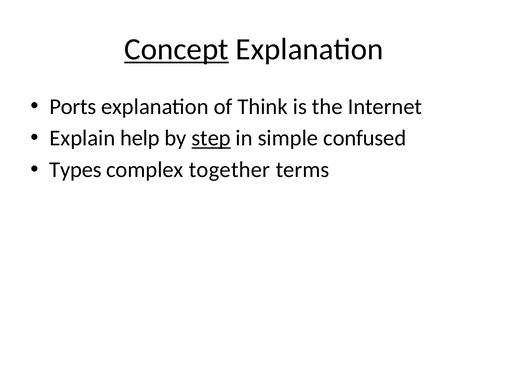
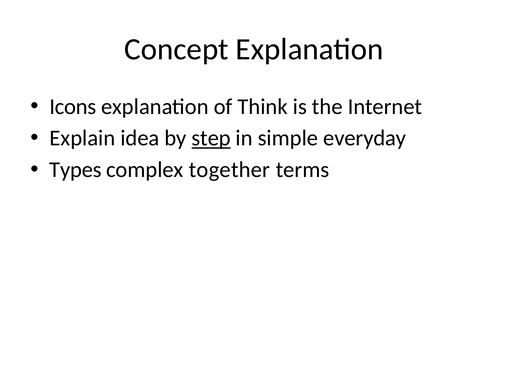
Concept underline: present -> none (176, 49)
Ports: Ports -> Icons (73, 107)
help: help -> idea (140, 138)
confused: confused -> everyday (365, 138)
